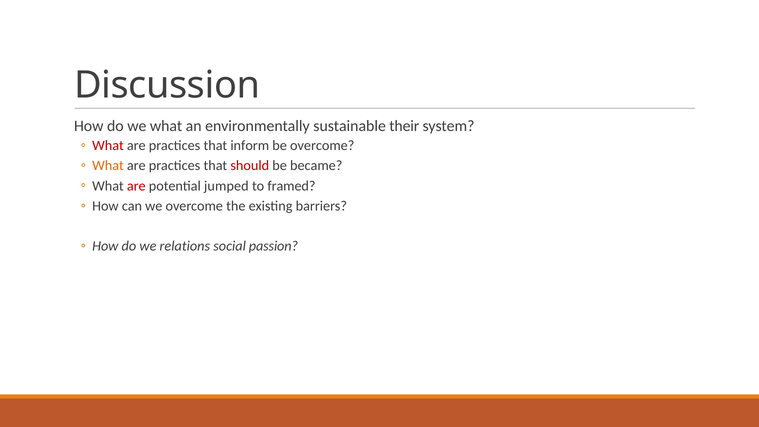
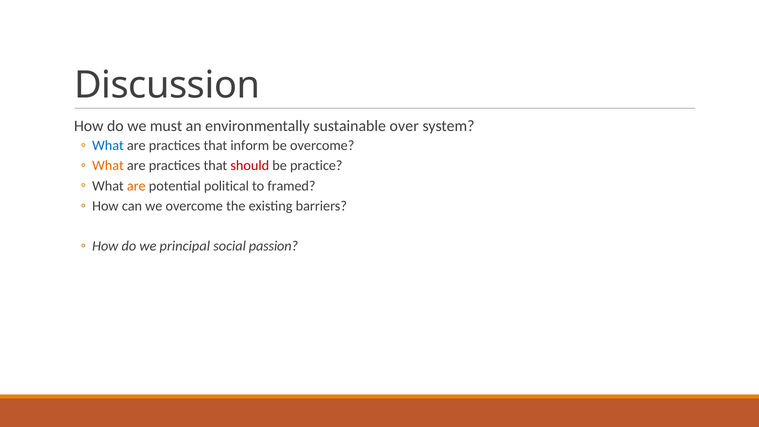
we what: what -> must (166, 126)
their: their -> over (404, 126)
What colour: red -> blue (108, 146)
became: became -> practice (316, 166)
are colour: red -> orange (136, 186)
jumped: jumped -> political (226, 186)
relations: relations -> principal (185, 246)
